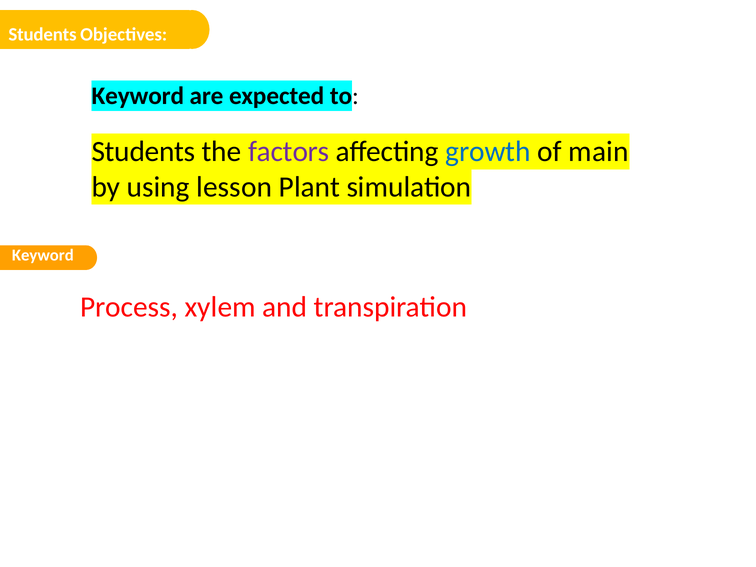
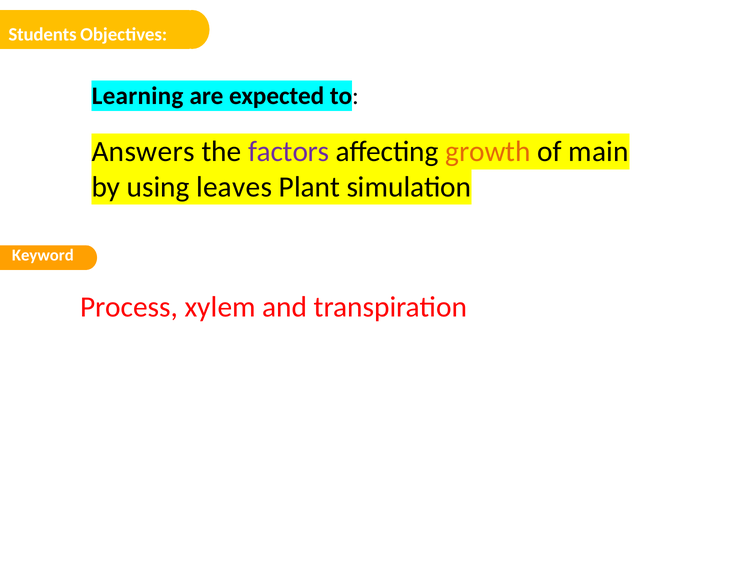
Keyword: Keyword -> Learning (138, 96)
Students: Students -> Answers (143, 152)
growth colour: blue -> orange (488, 152)
lesson: lesson -> leaves (234, 187)
